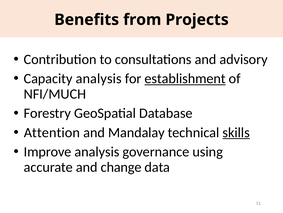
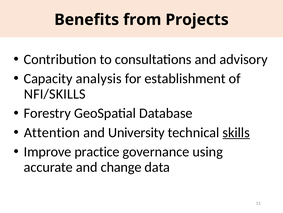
establishment underline: present -> none (185, 78)
NFI/MUCH: NFI/MUCH -> NFI/SKILLS (55, 94)
Mandalay: Mandalay -> University (136, 132)
Improve analysis: analysis -> practice (97, 151)
